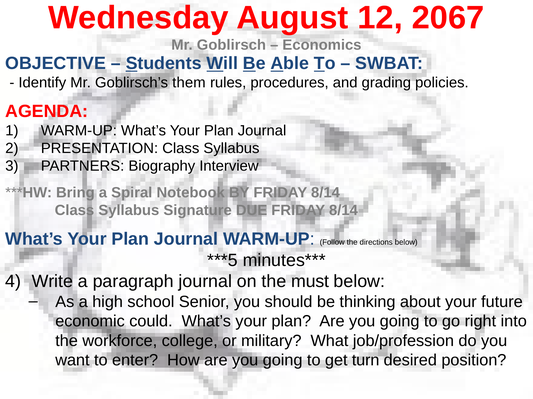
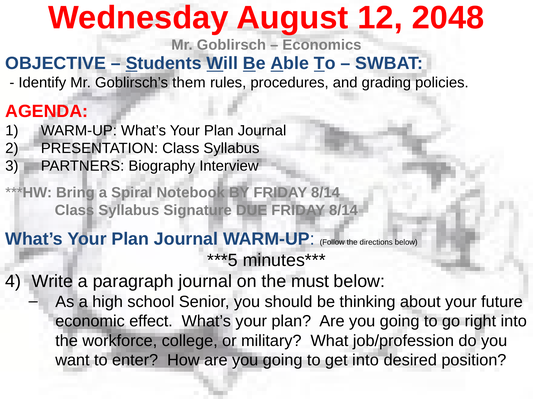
2067: 2067 -> 2048 (448, 18)
could: could -> effect (151, 322)
get turn: turn -> into (366, 361)
